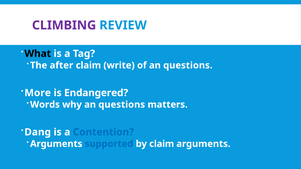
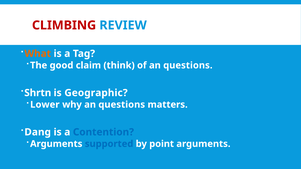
CLIMBING colour: purple -> red (64, 25)
What colour: black -> orange (38, 54)
after: after -> good (61, 65)
write: write -> think (119, 65)
More: More -> Shrtn (38, 93)
Endangered: Endangered -> Geographic (96, 93)
Words: Words -> Lower (45, 105)
by claim: claim -> point (162, 144)
